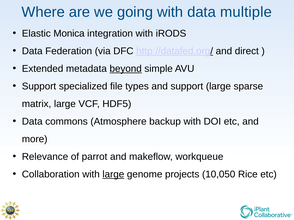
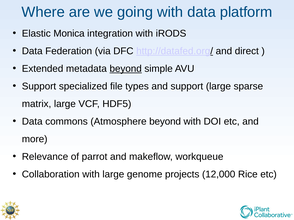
multiple: multiple -> platform (246, 12)
Atmosphere backup: backup -> beyond (165, 122)
large underline: present -> none (113, 175)
10,050: 10,050 -> 12,000 (219, 175)
